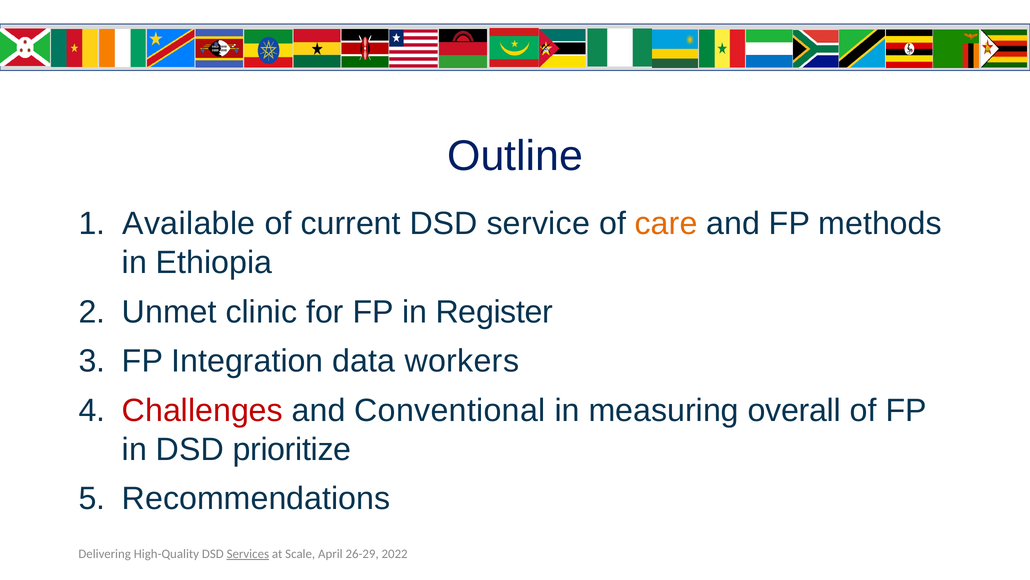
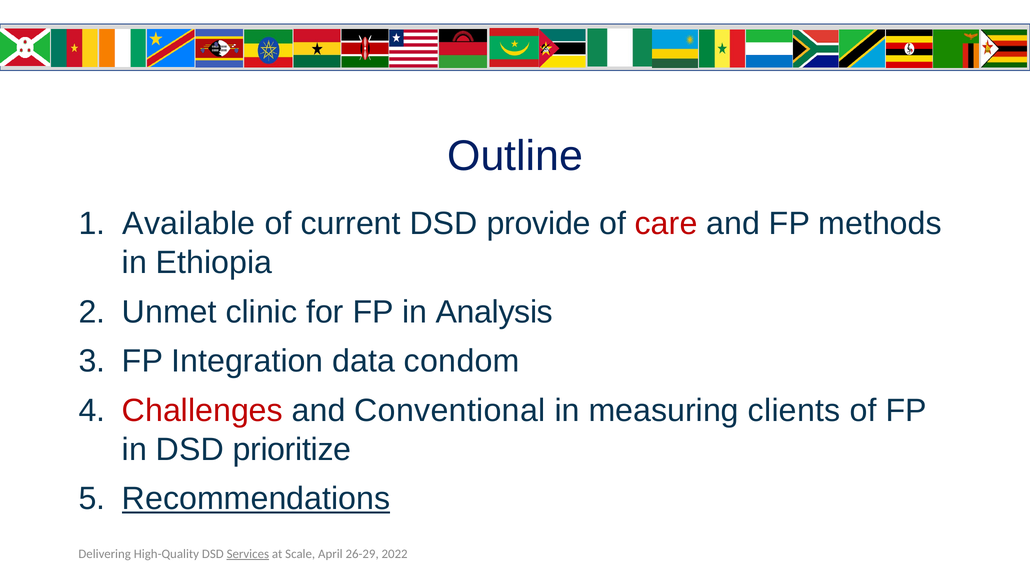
service: service -> provide (539, 224)
care colour: orange -> red (666, 224)
Register: Register -> Analysis (494, 312)
workers: workers -> condom (462, 361)
overall: overall -> clients (794, 410)
Recommendations underline: none -> present (256, 498)
